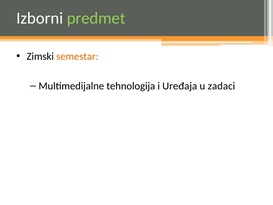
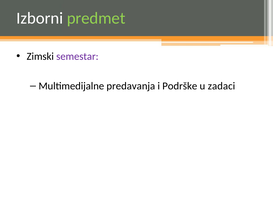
semestar colour: orange -> purple (77, 56)
tehnologija: tehnologija -> predavanja (131, 86)
Uređaja: Uređaja -> Podrške (180, 86)
